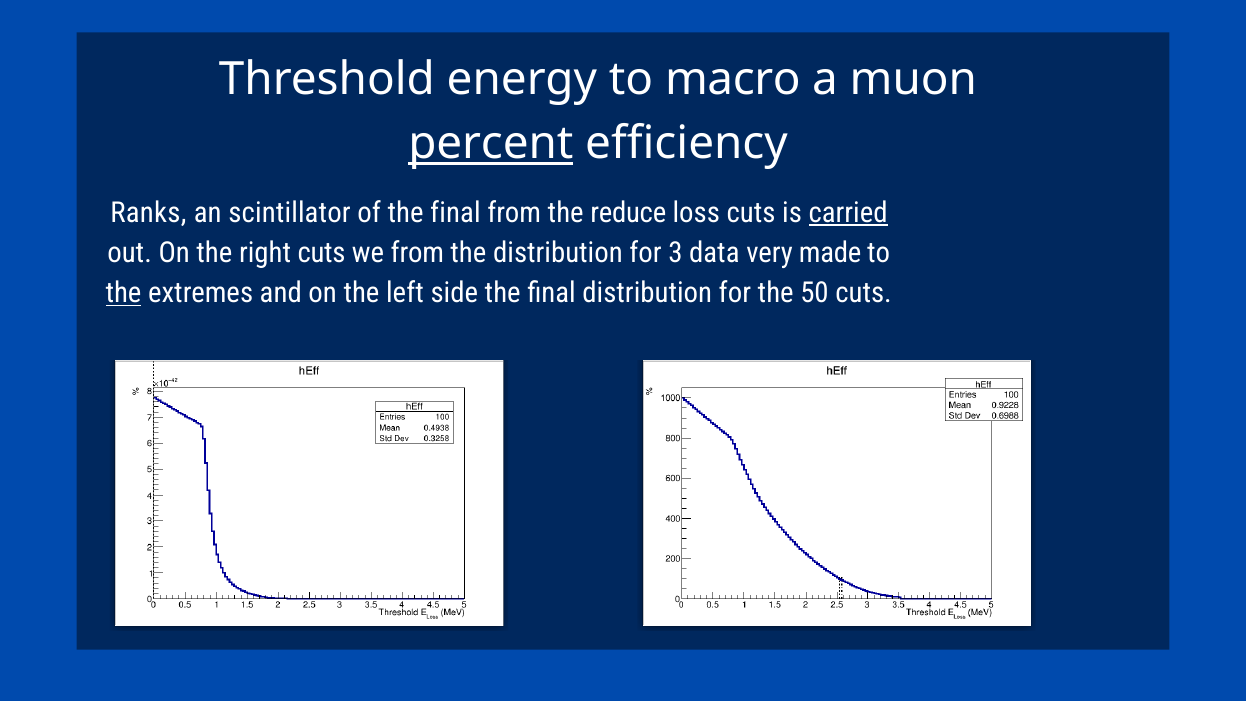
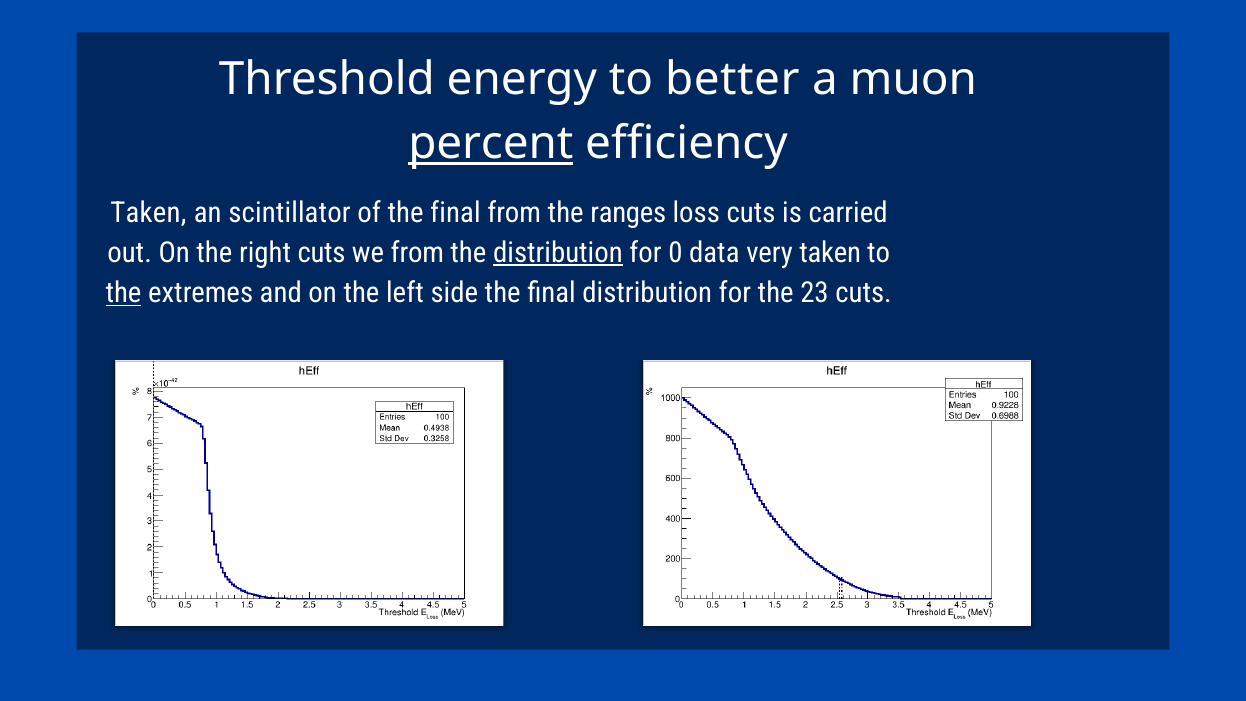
macro: macro -> better (732, 80)
Ranks: Ranks -> Taken (148, 212)
reduce: reduce -> ranges (628, 212)
carried underline: present -> none (848, 212)
distribution underline: none -> present (558, 253)
3: 3 -> 0 (675, 253)
very made: made -> taken (830, 253)
50: 50 -> 23 (814, 293)
